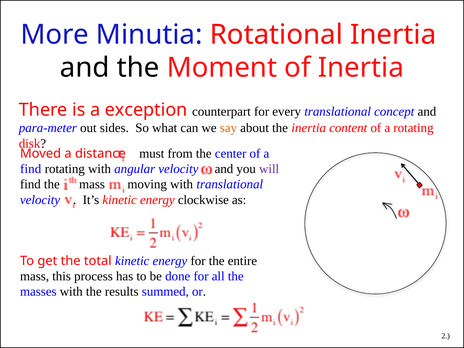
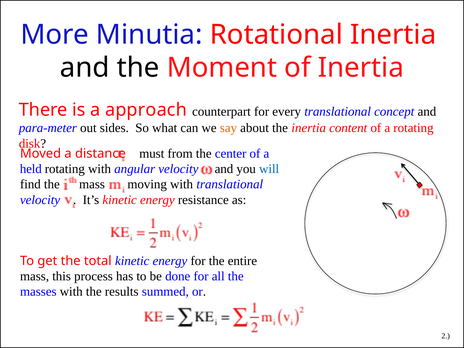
exception: exception -> approach (146, 110)
find: find -> held (31, 169)
will colour: purple -> blue (269, 169)
clockwise: clockwise -> resistance (203, 200)
